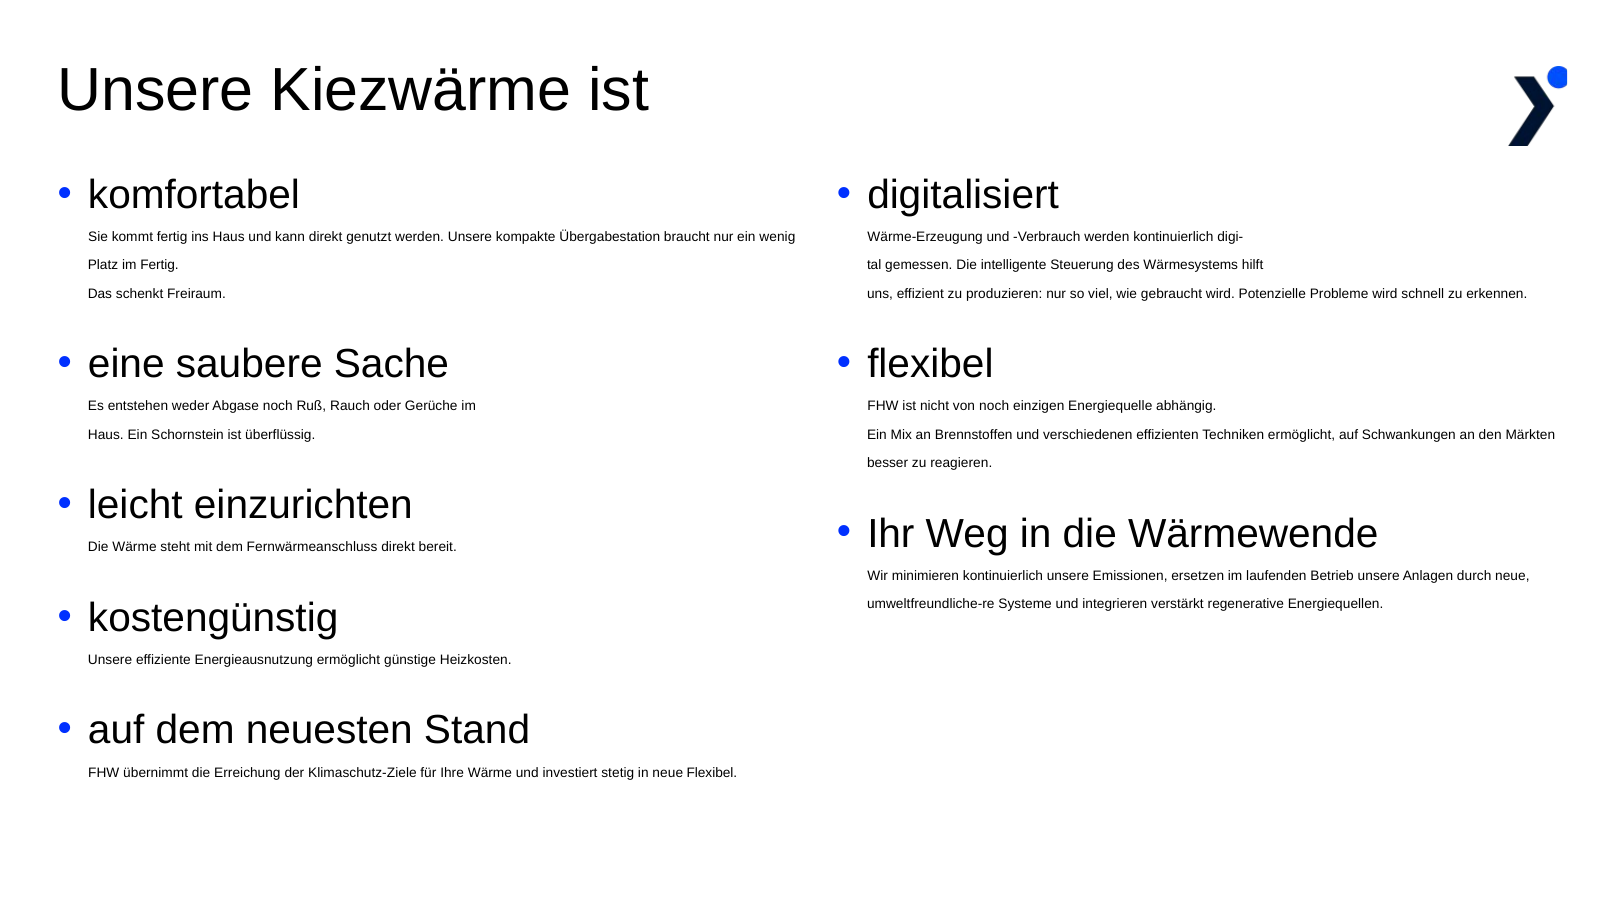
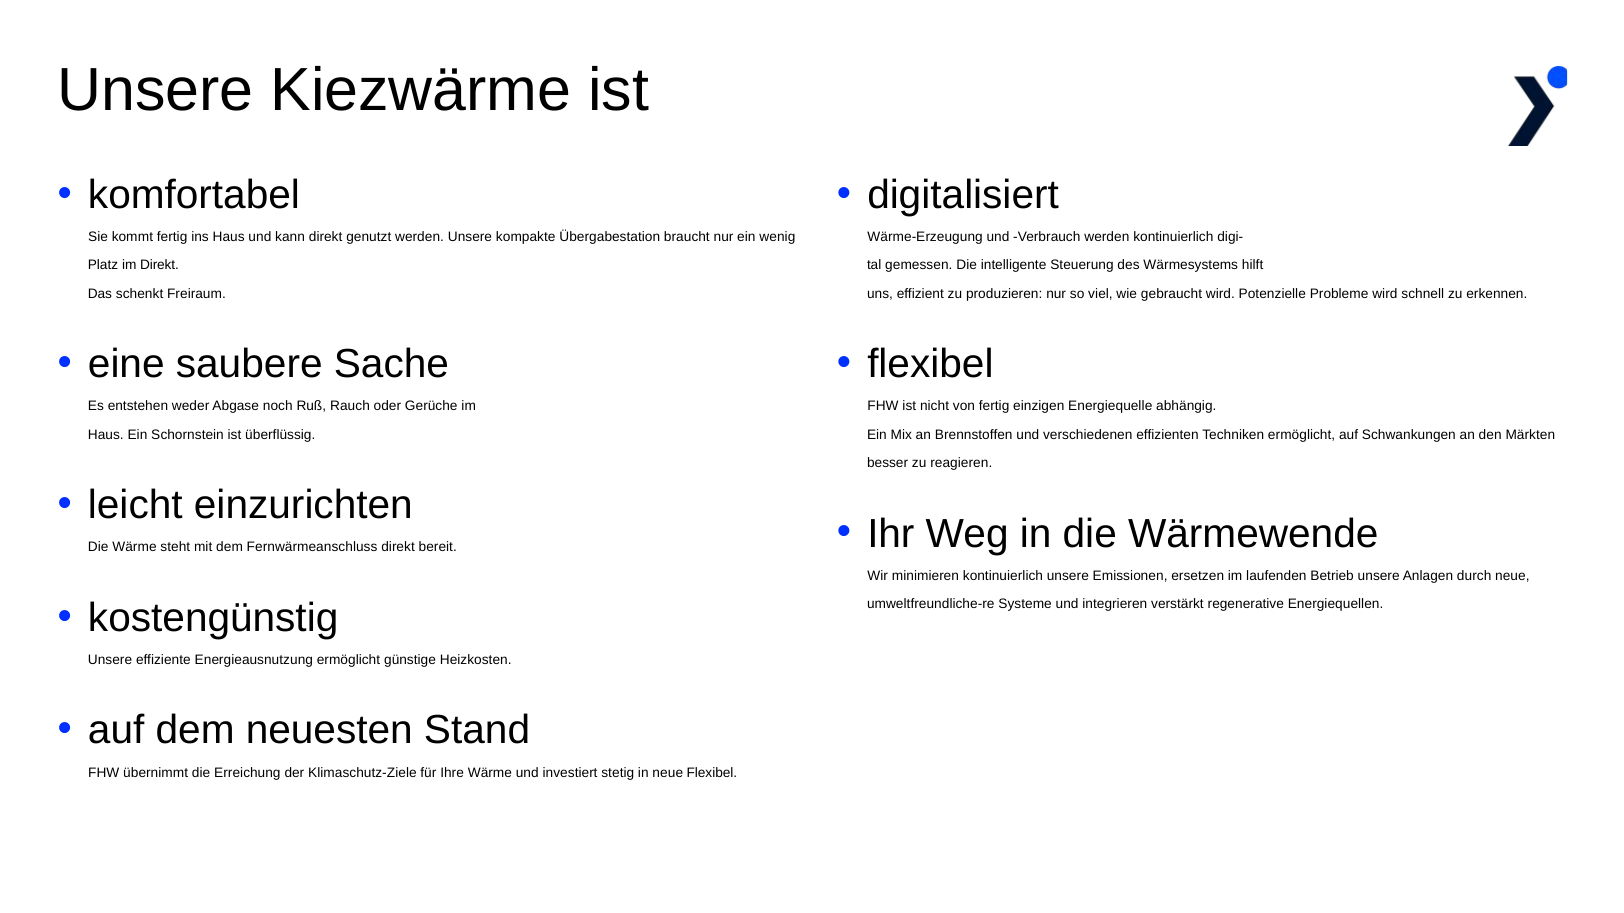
im Fertig: Fertig -> Direkt (160, 265)
von noch: noch -> fertig (994, 407)
